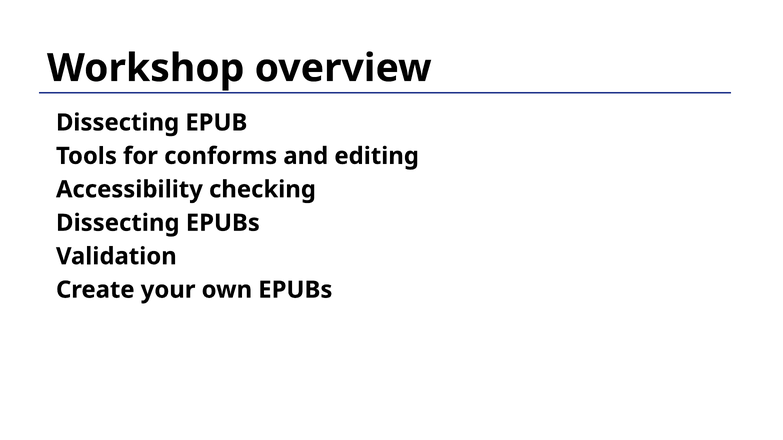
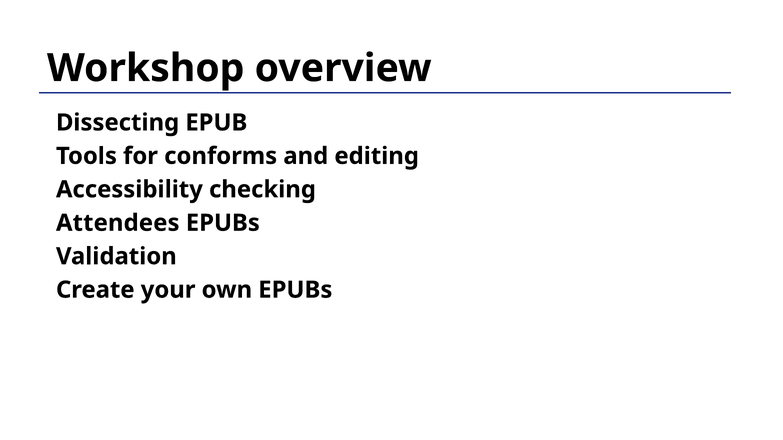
Dissecting: Dissecting -> Attendees (118, 223)
